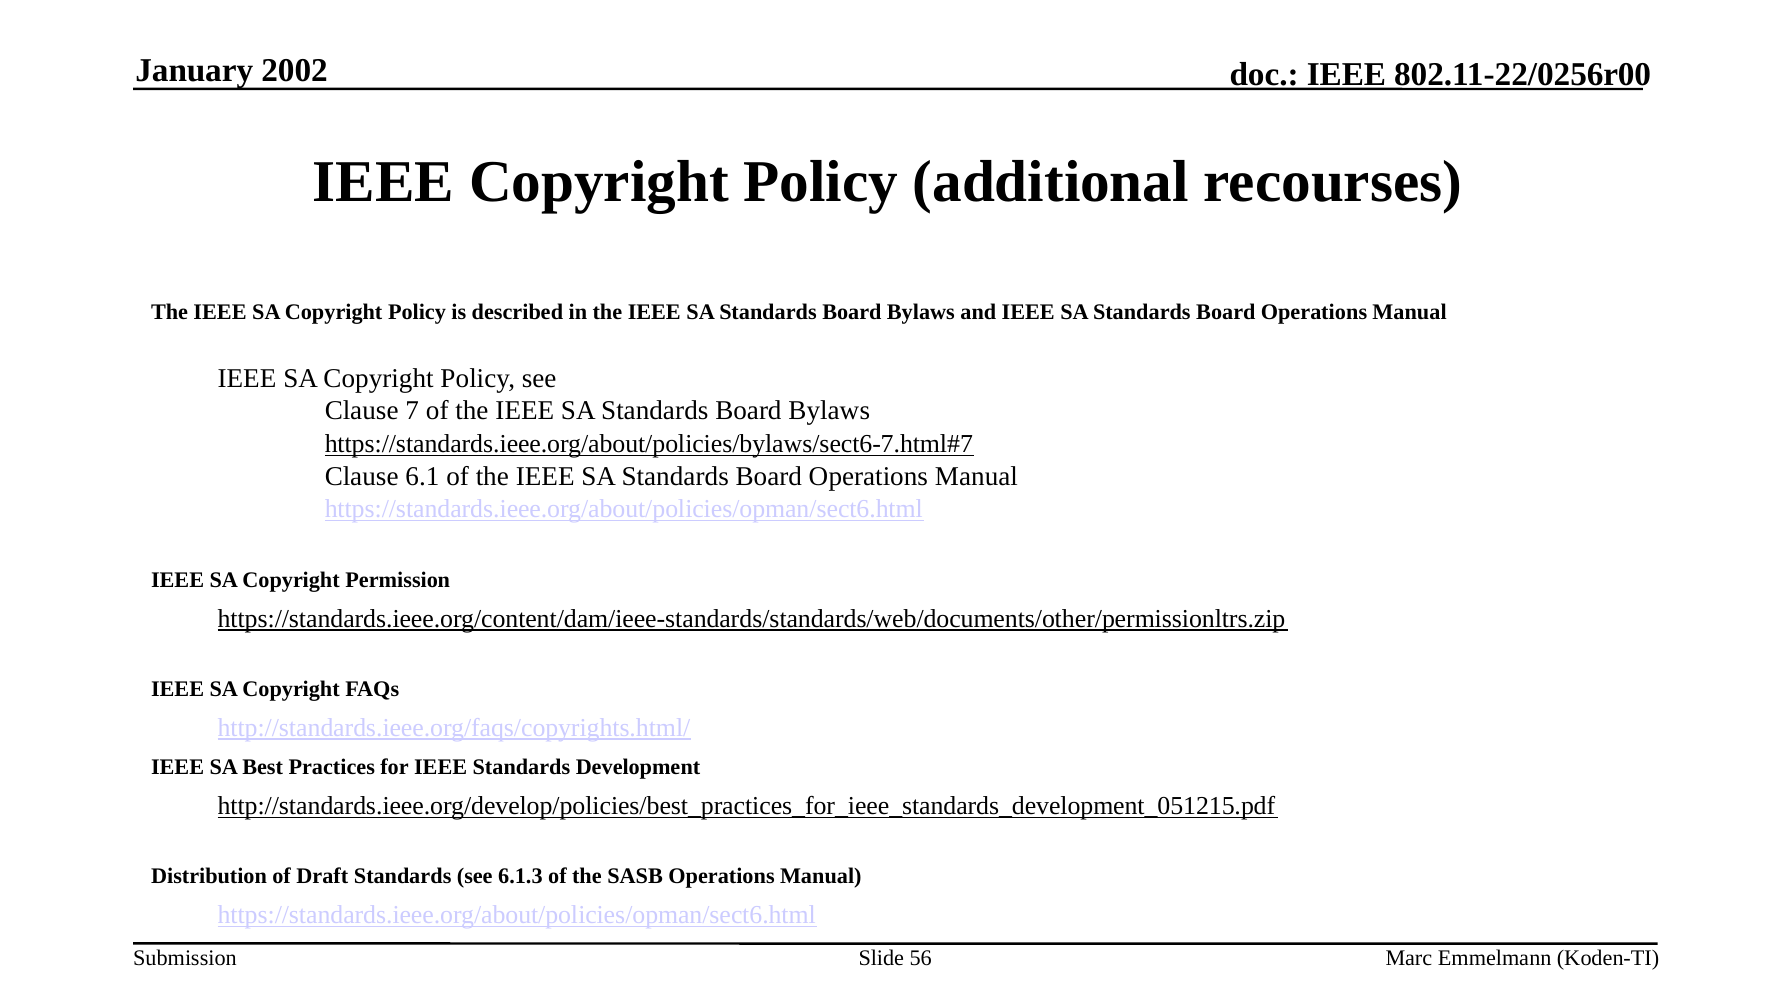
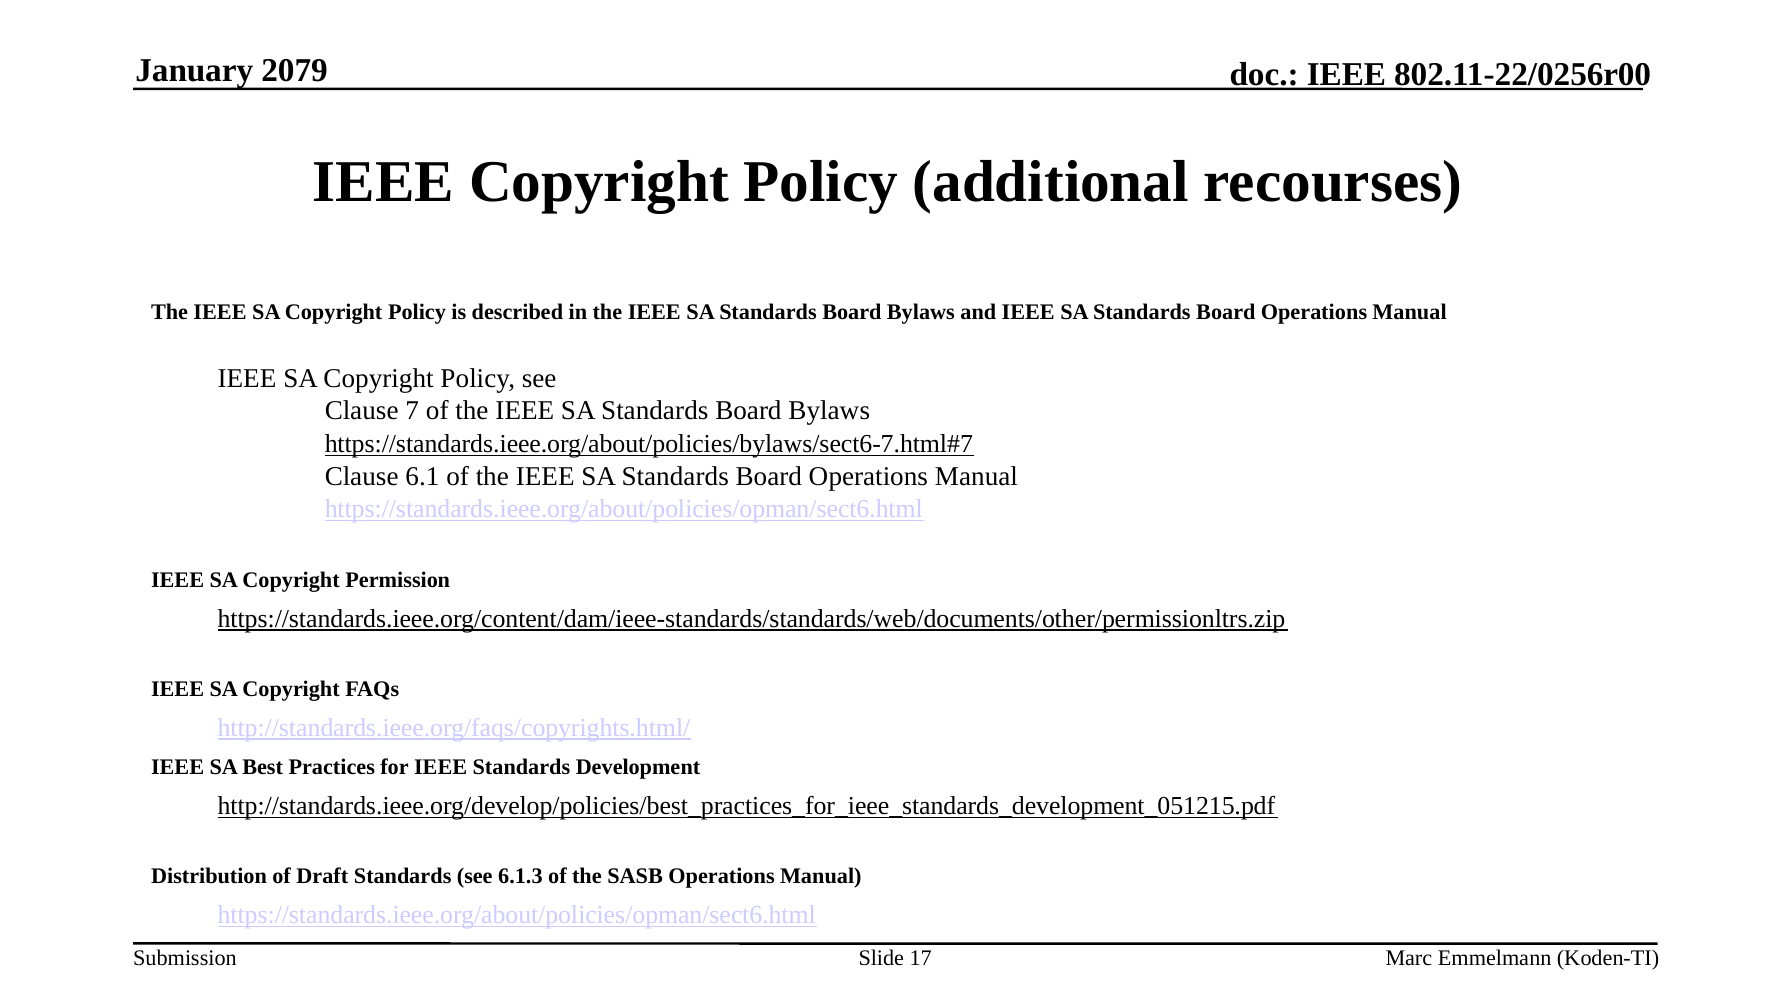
2002: 2002 -> 2079 (295, 71)
56: 56 -> 17 (921, 958)
